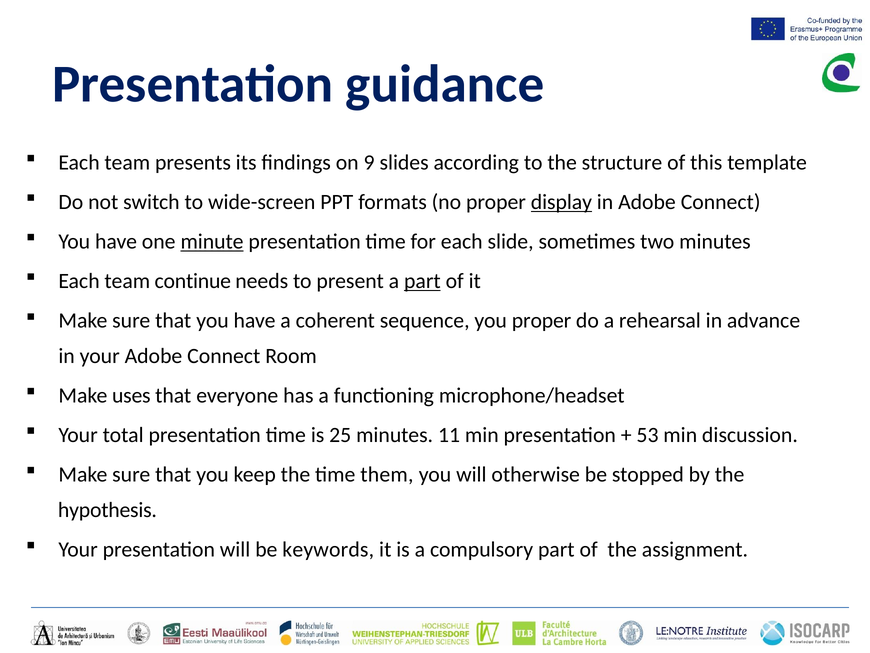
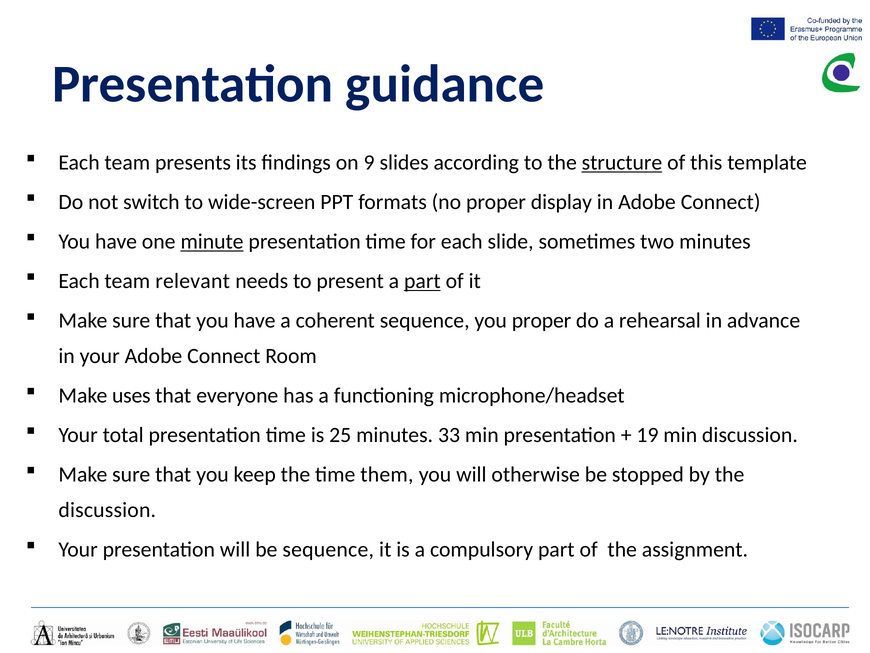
structure underline: none -> present (622, 162)
display underline: present -> none (561, 202)
continue: continue -> relevant (193, 281)
11: 11 -> 33 (449, 435)
53: 53 -> 19 (647, 435)
hypothesis: hypothesis -> discussion (107, 510)
be keywords: keywords -> sequence (328, 549)
